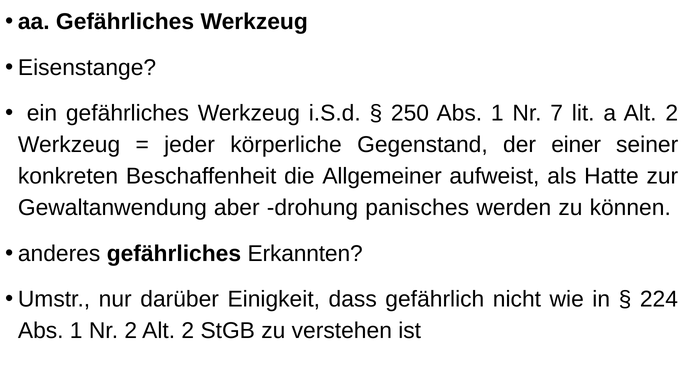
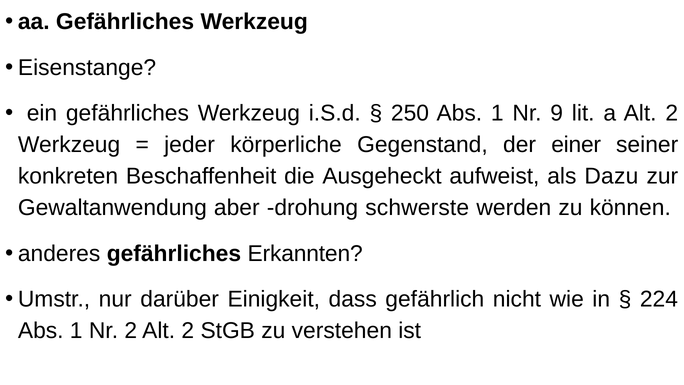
7: 7 -> 9 (557, 113)
Allgemeiner: Allgemeiner -> Ausgeheckt (382, 176)
Hatte: Hatte -> Dazu (611, 176)
panisches: panisches -> schwerste (417, 208)
